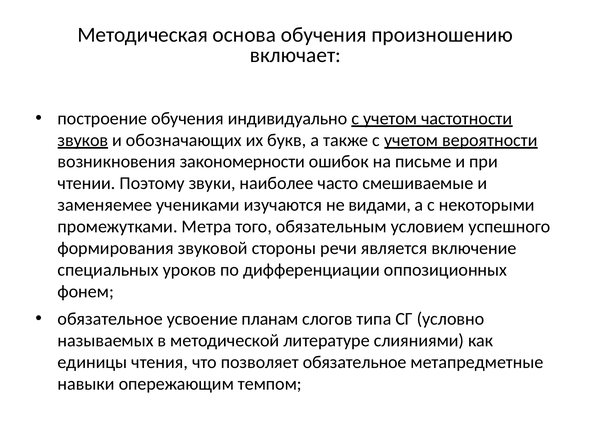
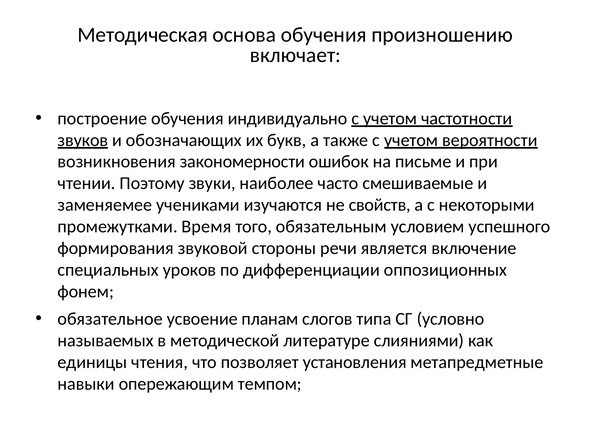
видами: видами -> свойств (380, 205)
Метра: Метра -> Время (206, 227)
позволяет обязательное: обязательное -> установления (355, 363)
